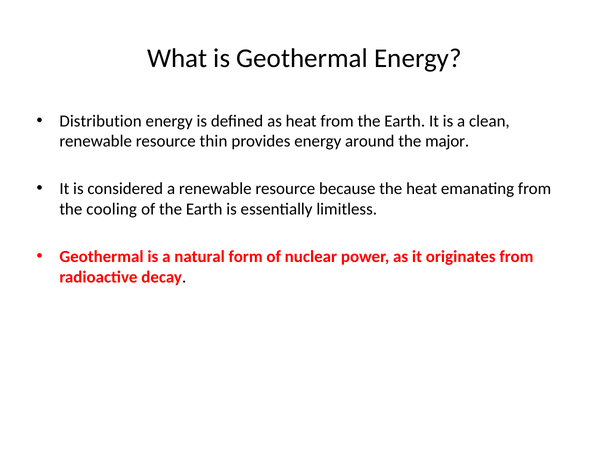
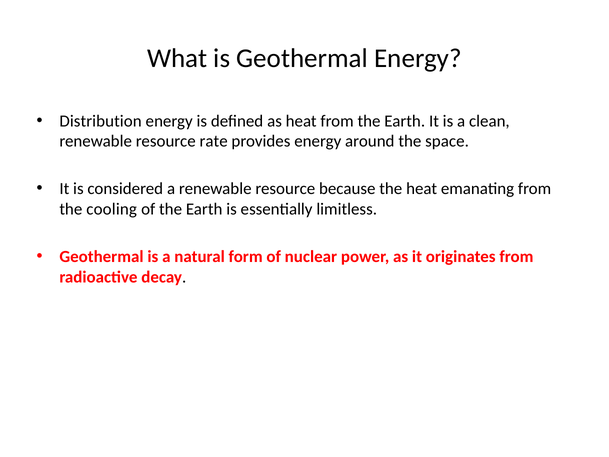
thin: thin -> rate (214, 141)
major: major -> space (447, 141)
